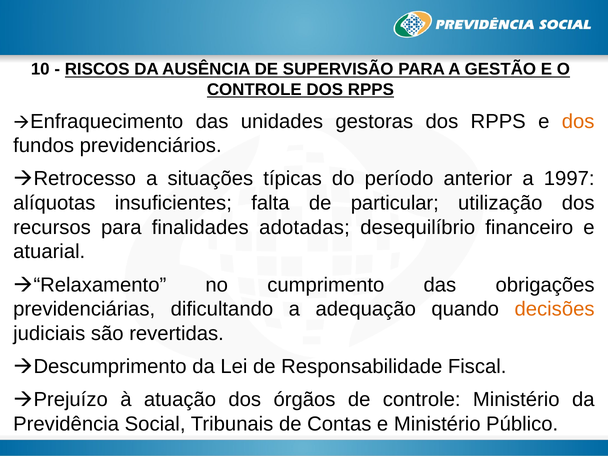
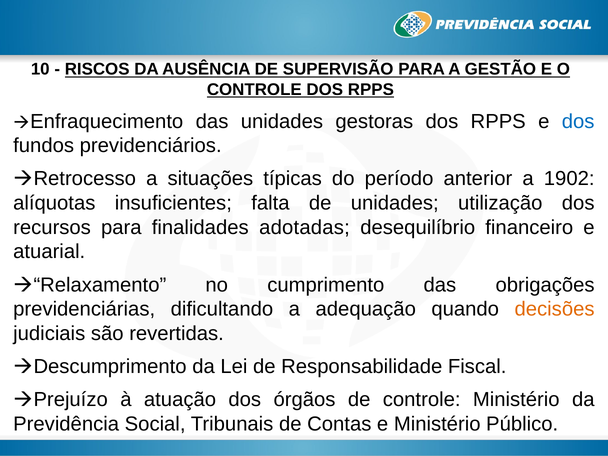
dos colour: orange -> blue (578, 121)
1997: 1997 -> 1902 (569, 179)
de particular: particular -> unidades (395, 203)
